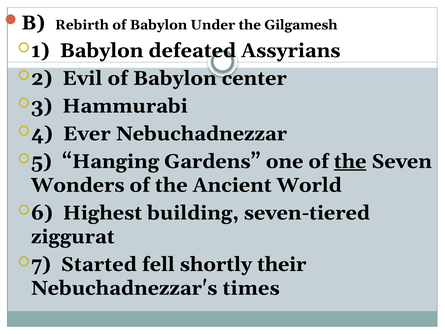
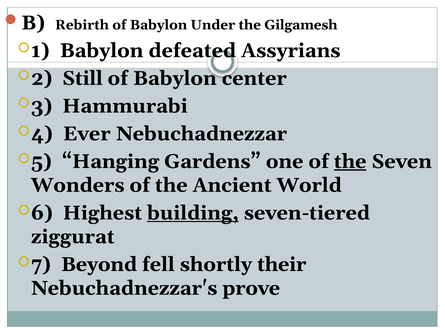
Evil: Evil -> Still (83, 78)
building underline: none -> present (193, 213)
Started: Started -> Beyond (99, 264)
times: times -> prove (251, 288)
